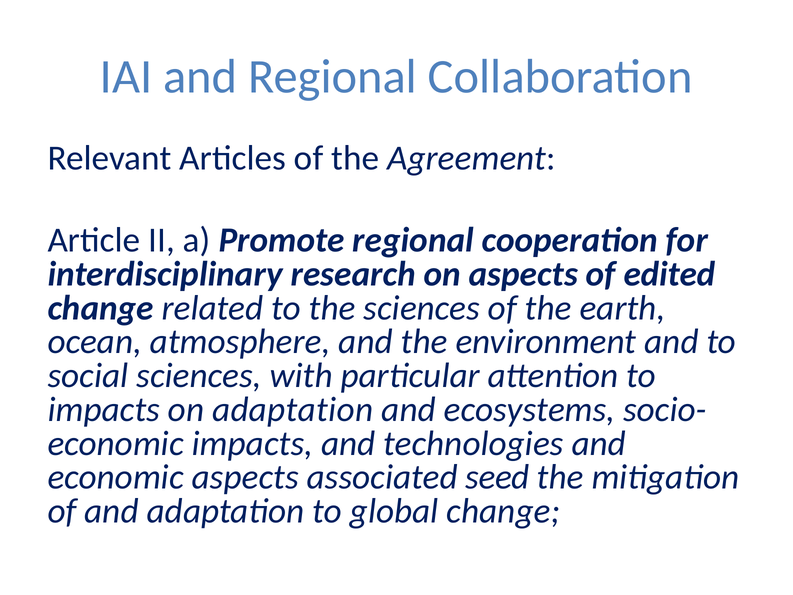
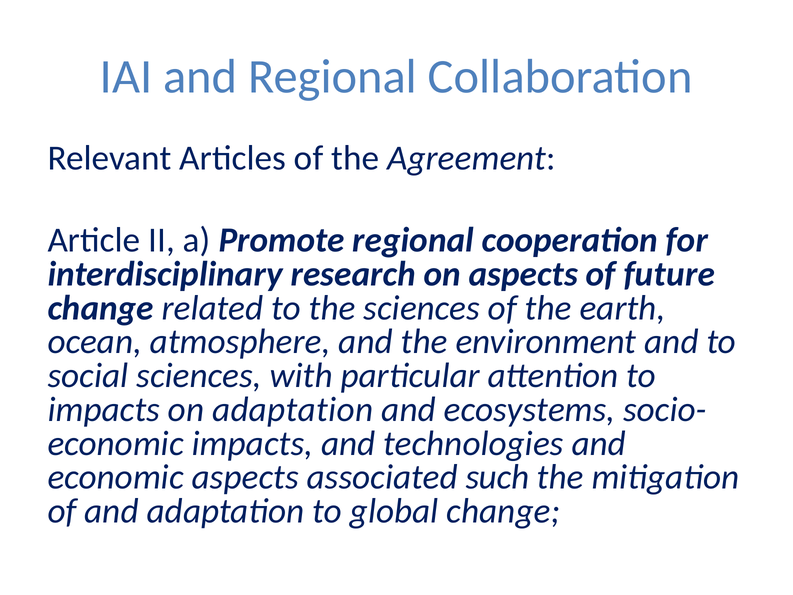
edited: edited -> future (669, 274)
seed: seed -> such (497, 477)
